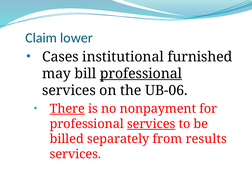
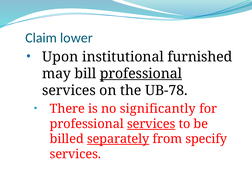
Cases: Cases -> Upon (60, 57)
UB-06: UB-06 -> UB-78 (166, 90)
There underline: present -> none (67, 109)
nonpayment: nonpayment -> significantly (158, 109)
separately underline: none -> present (118, 139)
results: results -> specify (206, 139)
